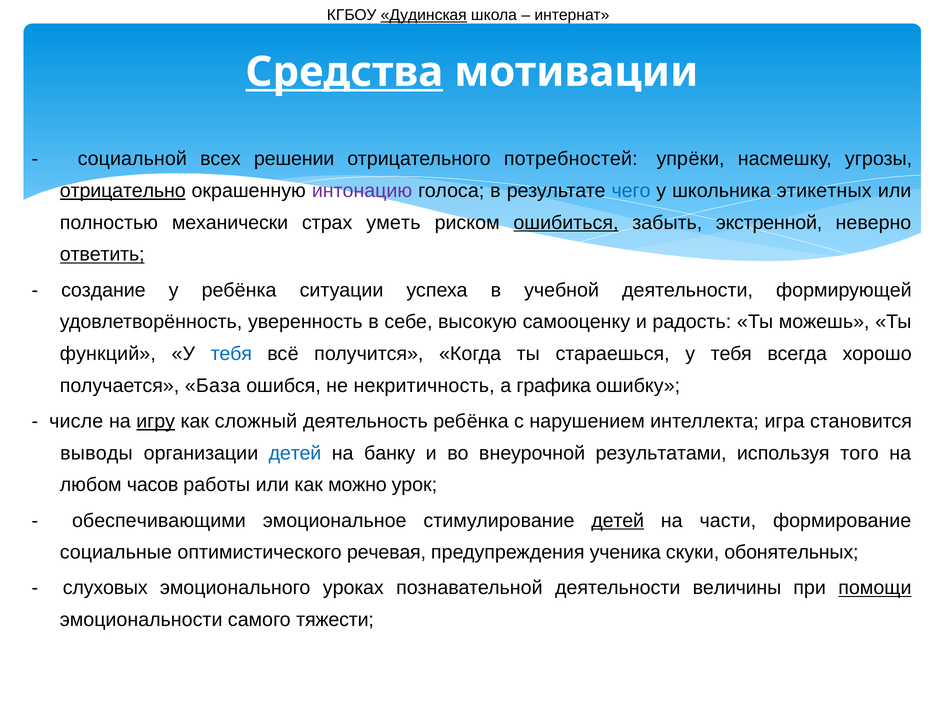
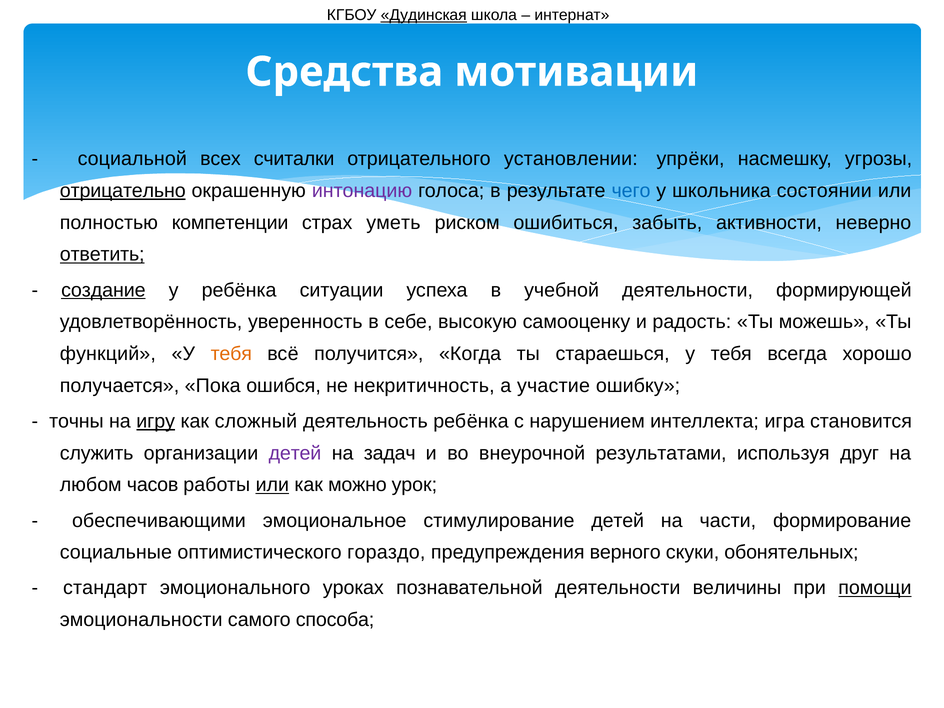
Средства underline: present -> none (344, 72)
решении: решении -> считалки (294, 159)
потребностей: потребностей -> установлении (571, 159)
этикетных: этикетных -> состоянии (824, 191)
механически: механически -> компетенции (230, 223)
ошибиться underline: present -> none (566, 223)
экстренной: экстренной -> активности (769, 223)
создание underline: none -> present (103, 290)
тебя colour: blue -> orange (231, 354)
База: База -> Пока (213, 386)
графика: графика -> участие (553, 386)
числе: числе -> точны (76, 421)
выводы: выводы -> служить (97, 453)
детей colour: blue -> purple (295, 453)
банку: банку -> задач (390, 453)
того: того -> друг (860, 453)
или underline: none -> present (272, 485)
детей underline: present -> none (618, 521)
речевая: речевая -> гораздо (386, 552)
ученика: ученика -> верного (625, 552)
слуховых: слуховых -> стандарт (105, 588)
тяжести: тяжести -> способа (335, 620)
